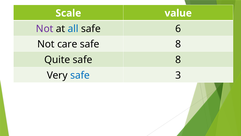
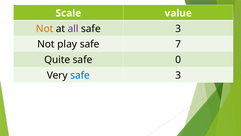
Not colour: purple -> orange (45, 29)
all colour: blue -> purple (73, 29)
6: 6 -> 3 (178, 29)
care: care -> play (67, 44)
8: 8 -> 7 (178, 44)
Quite safe 8: 8 -> 0 (178, 60)
